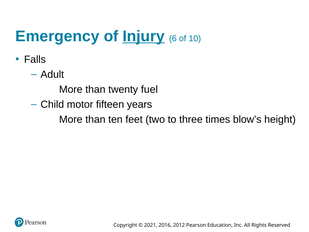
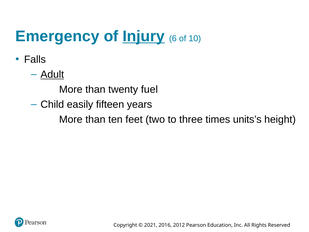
Adult underline: none -> present (52, 74)
motor: motor -> easily (80, 104)
blow’s: blow’s -> units’s (247, 119)
